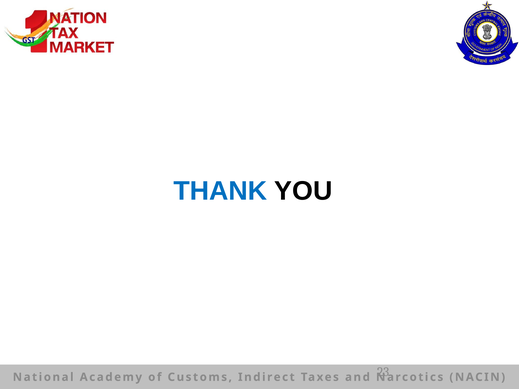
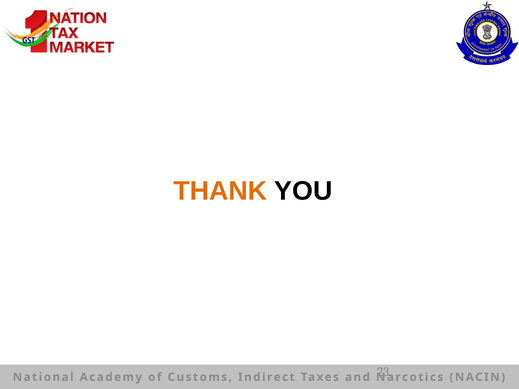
THANK colour: blue -> orange (220, 191)
